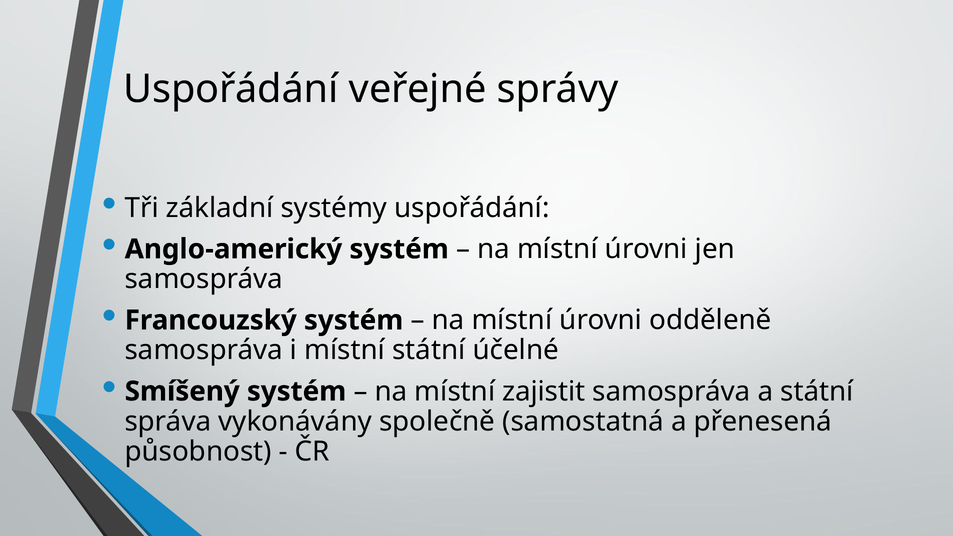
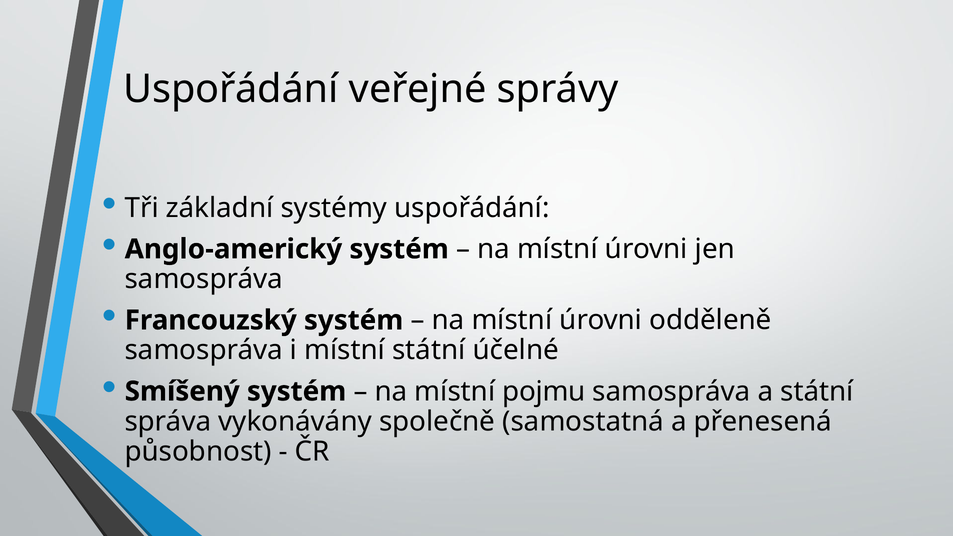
zajistit: zajistit -> pojmu (544, 391)
